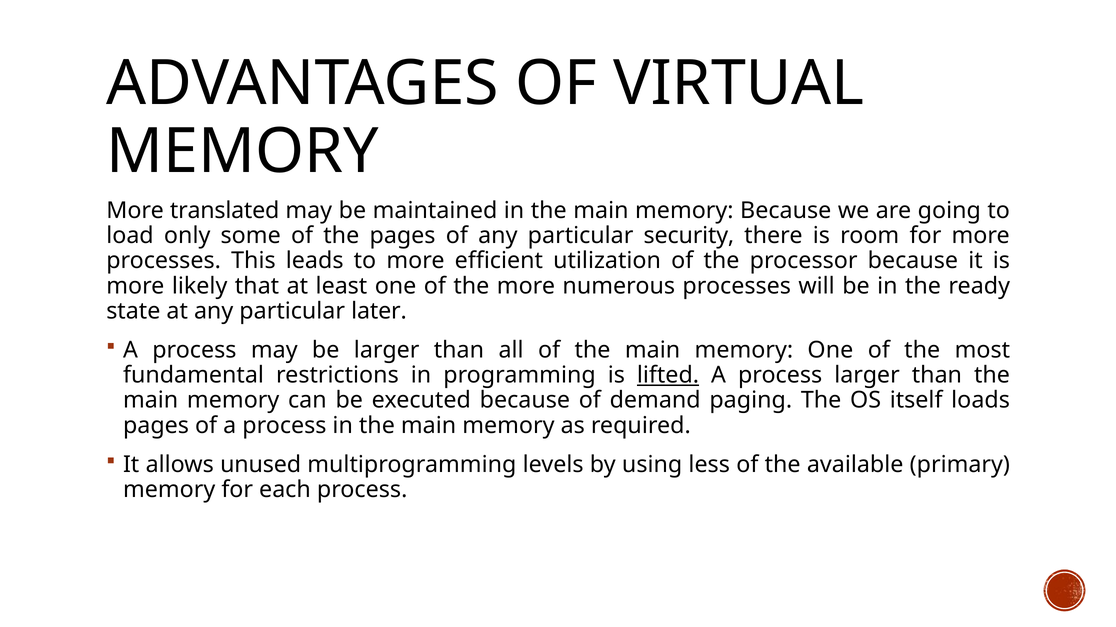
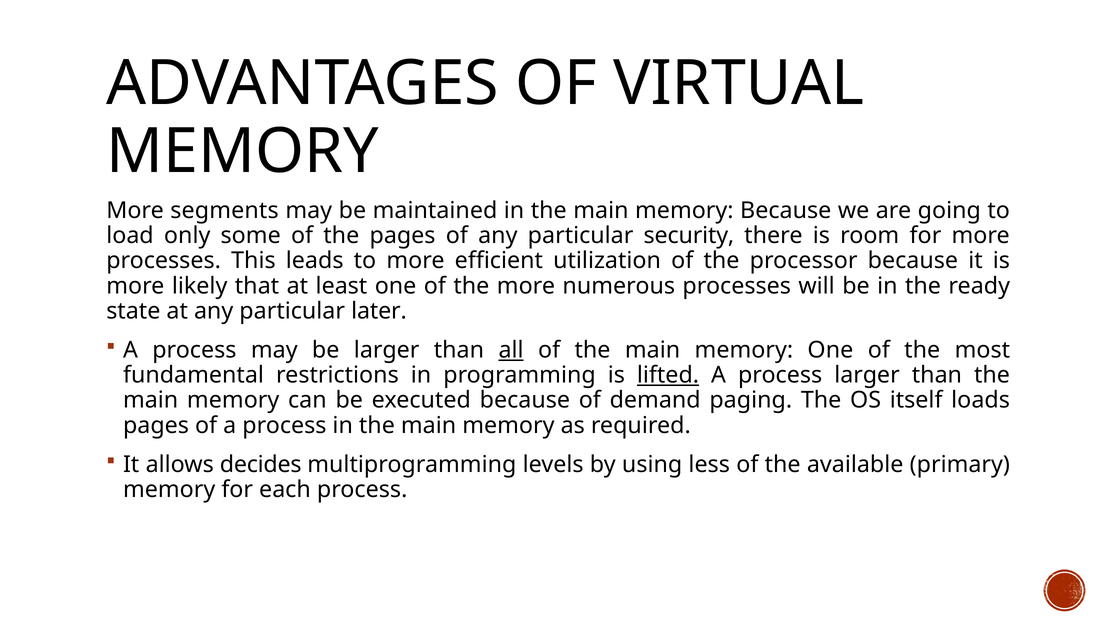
translated: translated -> segments (224, 211)
all underline: none -> present (511, 350)
unused: unused -> decides (261, 465)
